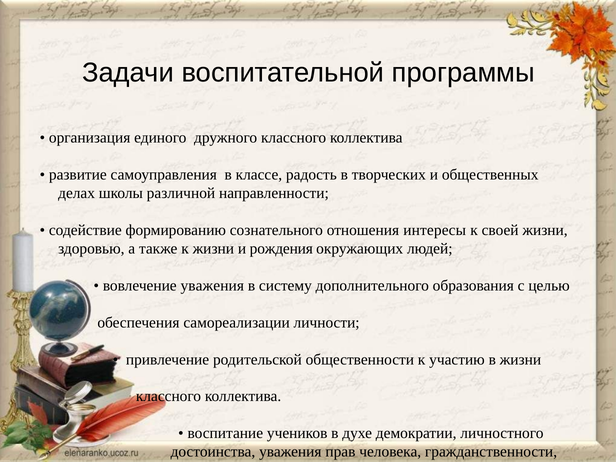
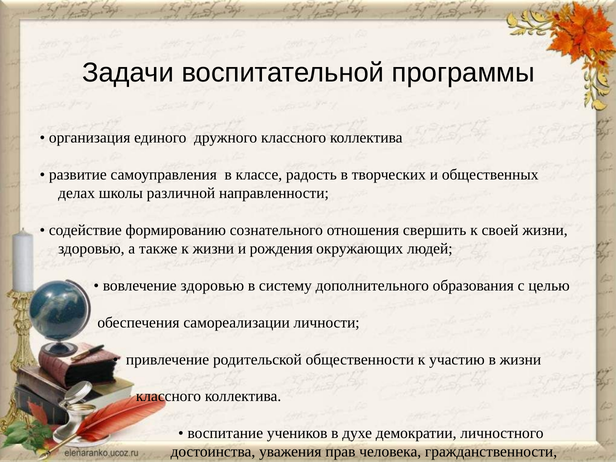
интересы: интересы -> свершить (435, 230)
вовлечение уважения: уважения -> здоровью (212, 286)
